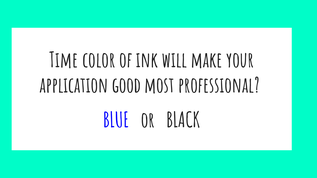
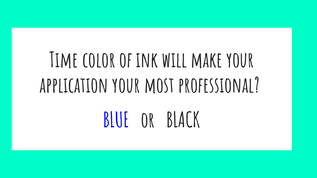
application good: good -> your (126, 86)
